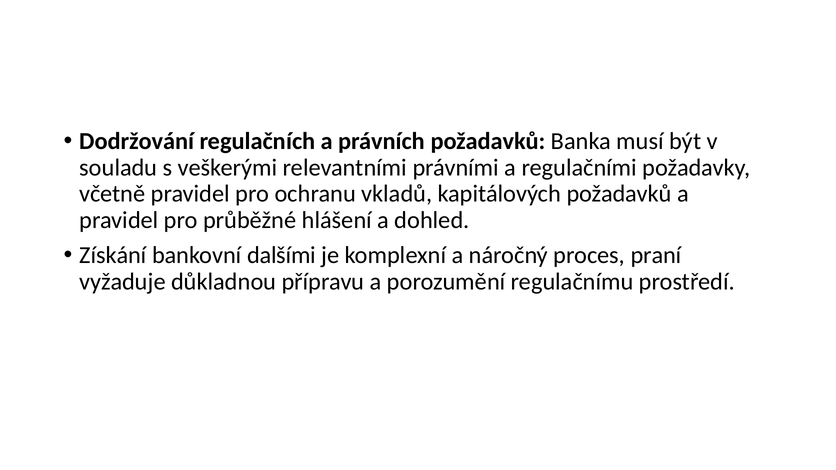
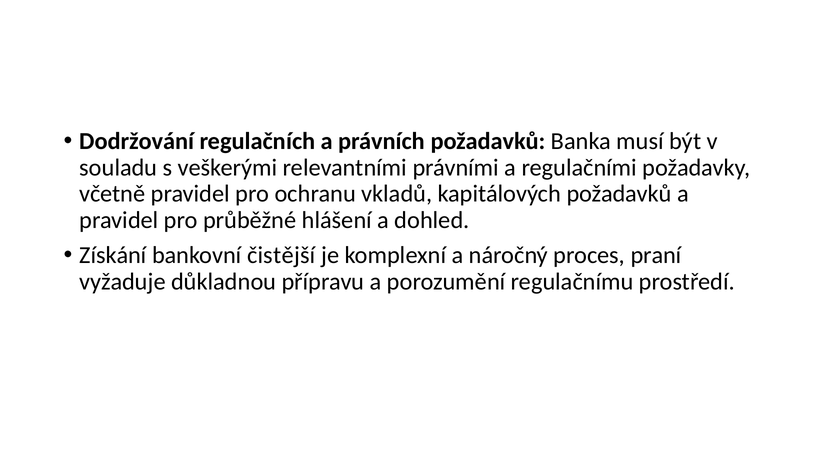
dalšími: dalšími -> čistější (281, 255)
